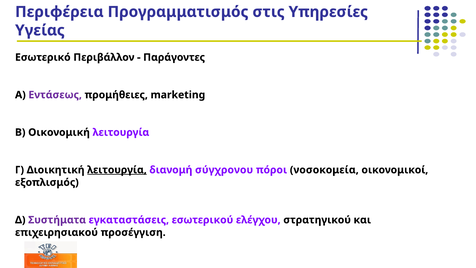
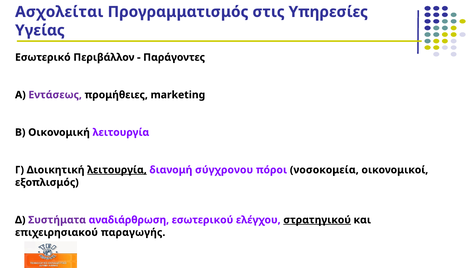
Περιφέρεια: Περιφέρεια -> Ασχολείται (59, 12)
εγκαταστάσεις: εγκαταστάσεις -> αναδιάρθρωση (129, 220)
στρατηγικού underline: none -> present (317, 220)
προσέγγιση: προσέγγιση -> παραγωγής (133, 232)
